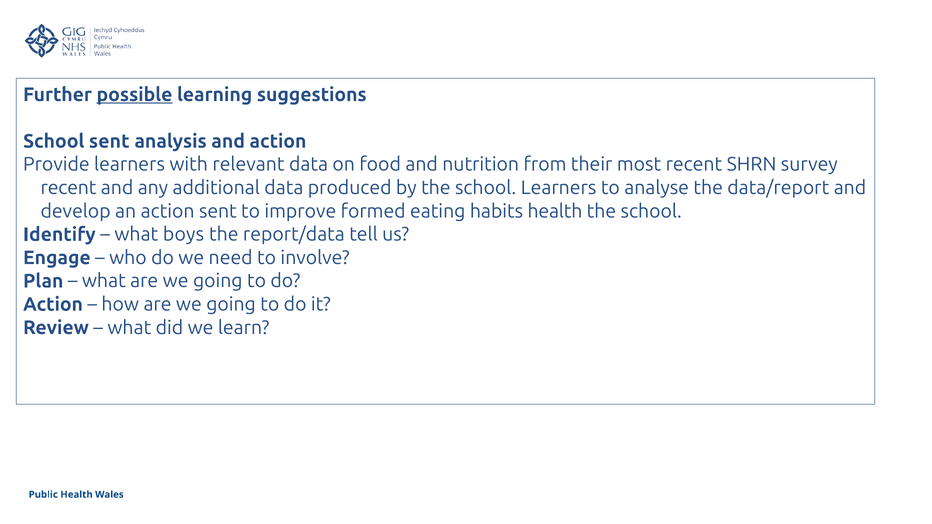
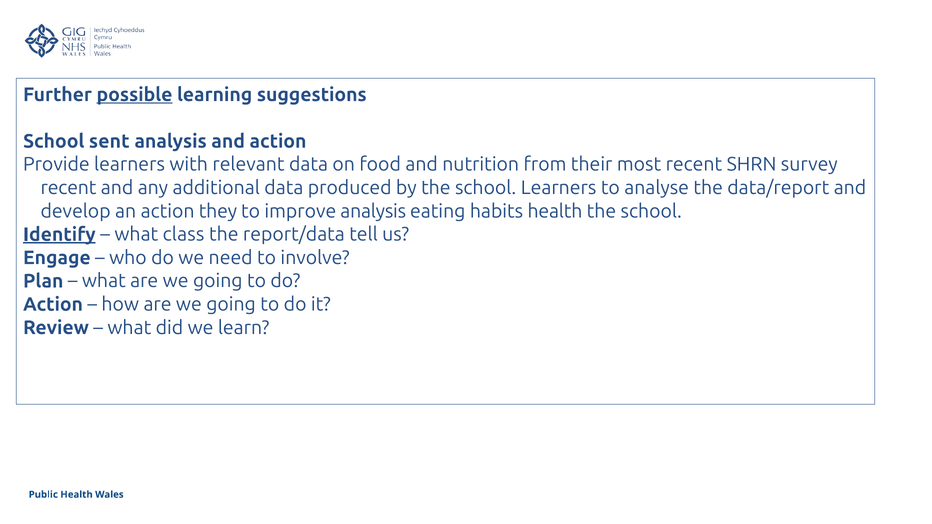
action sent: sent -> they (218, 211)
improve formed: formed -> analysis (373, 211)
Identify underline: none -> present (59, 235)
boys: boys -> class (184, 235)
